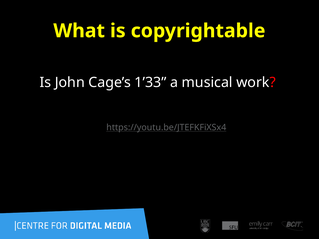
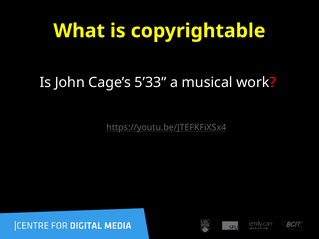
1’33: 1’33 -> 5’33 (150, 83)
